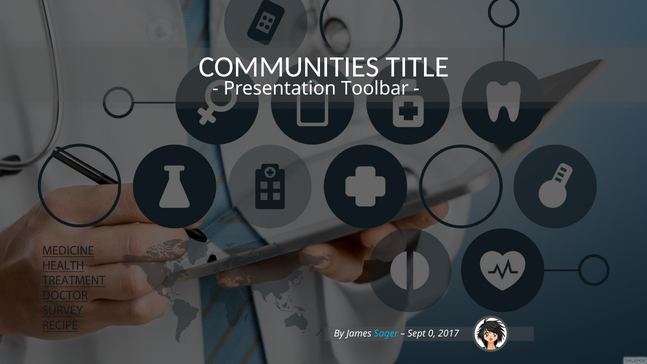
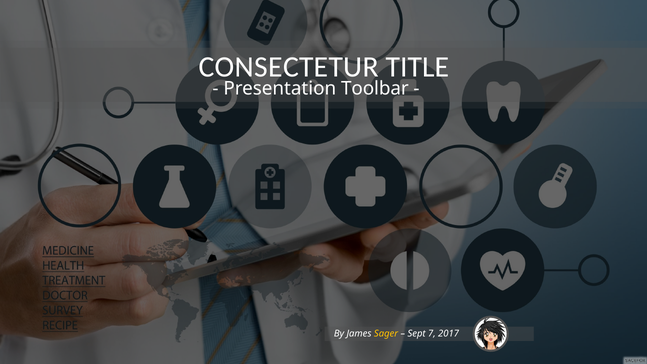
COMMUNITIES: COMMUNITIES -> CONSECTETUR (289, 67)
Sager colour: light blue -> yellow (386, 334)
0: 0 -> 7 (432, 334)
